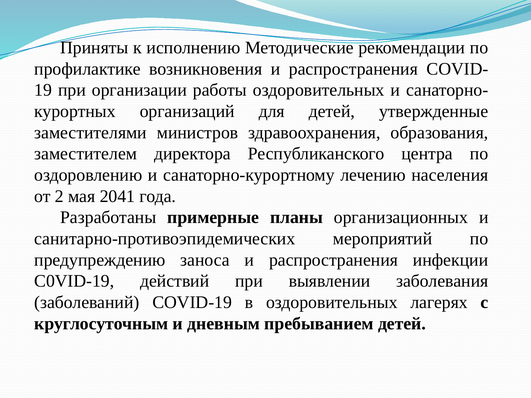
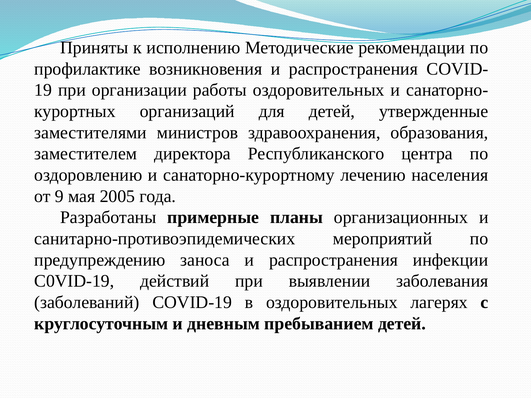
2: 2 -> 9 (59, 196)
2041: 2041 -> 2005 (117, 196)
